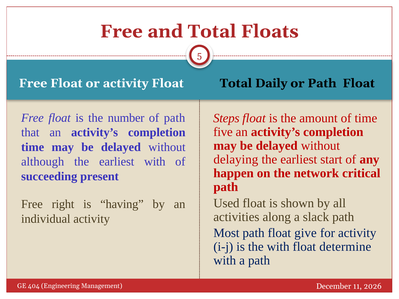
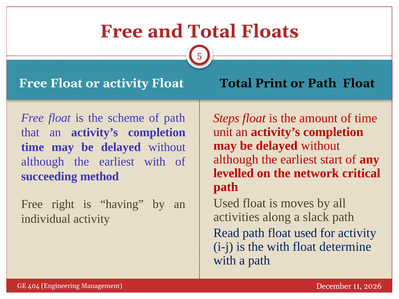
Daily: Daily -> Print (271, 83)
number: number -> scheme (126, 118)
five: five -> unit (223, 132)
delaying: delaying -> although (236, 160)
happen: happen -> levelled (234, 173)
present: present -> method (100, 176)
shown: shown -> moves (297, 203)
Most: Most -> Read (226, 233)
float give: give -> used (306, 233)
